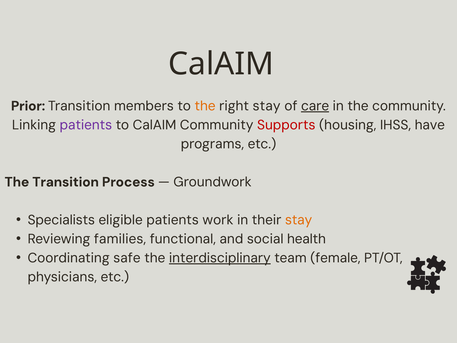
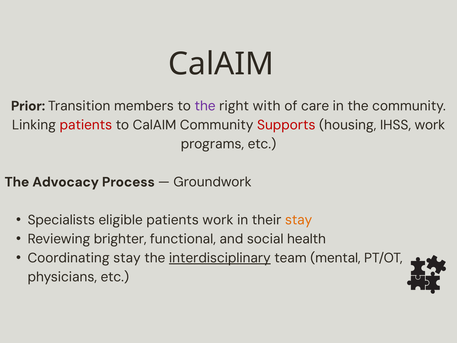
the colour: orange -> purple (205, 106)
right stay: stay -> with (267, 106)
care underline: present -> none (315, 106)
patients colour: purple -> red (86, 125)
IHSS have: have -> work (430, 125)
The Transition: Transition -> Advocacy (66, 182)
families: families -> brighter (120, 239)
Coordinating safe: safe -> stay (127, 258)
female: female -> mental (335, 258)
